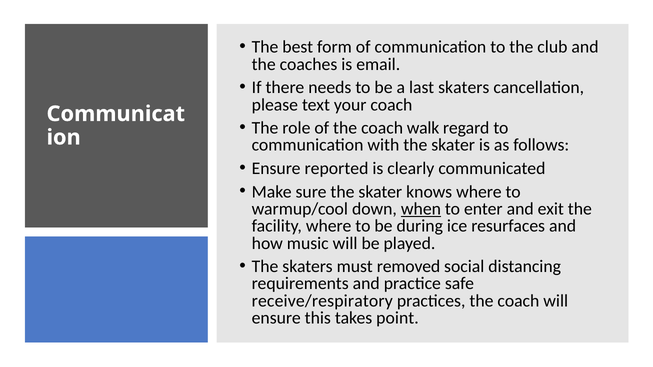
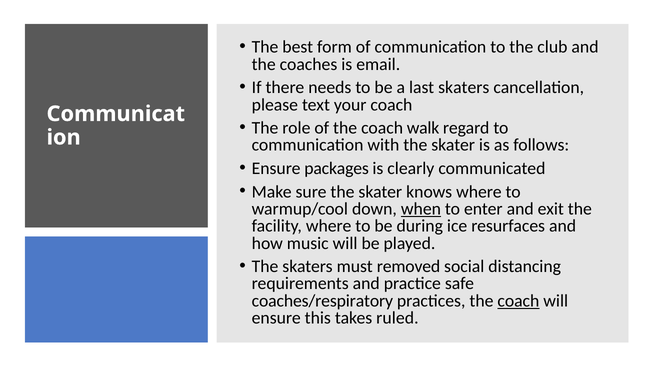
reported: reported -> packages (337, 169)
receive/respiratory: receive/respiratory -> coaches/respiratory (322, 301)
coach underline: none -> present (518, 301)
point: point -> ruled (397, 318)
